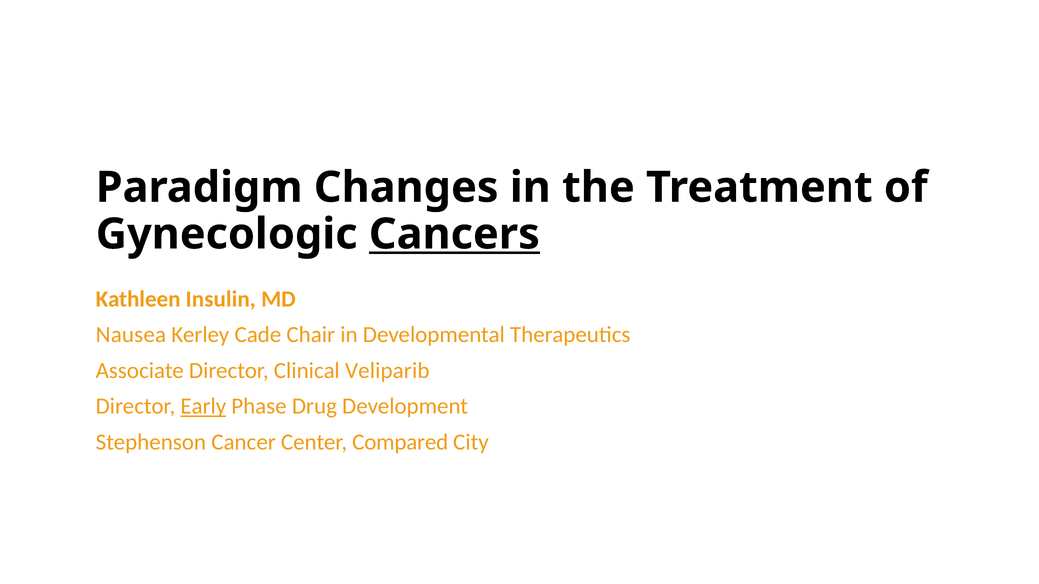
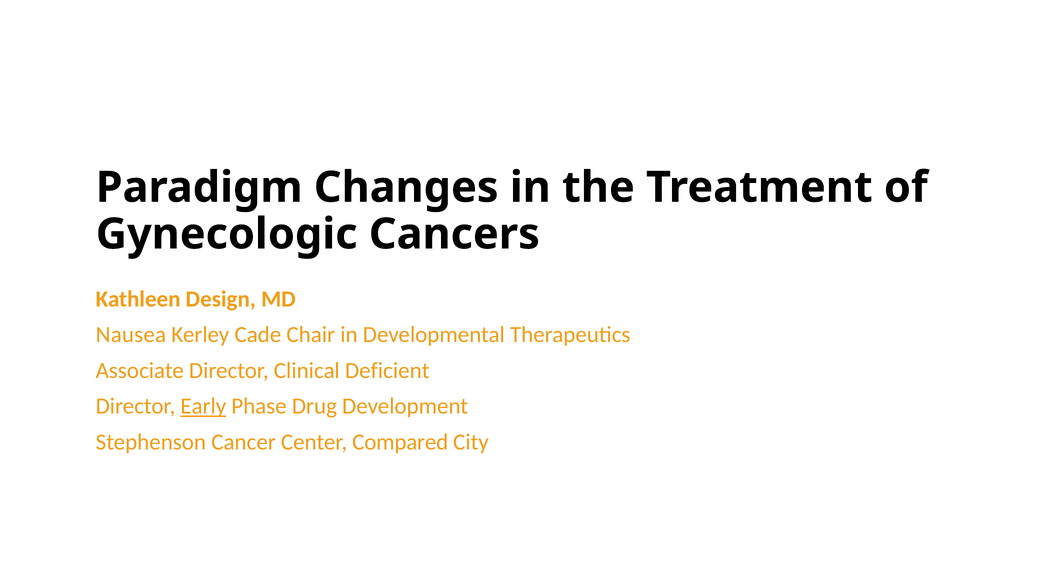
Cancers underline: present -> none (454, 234)
Insulin: Insulin -> Design (221, 299)
Veliparib: Veliparib -> Deficient (387, 371)
